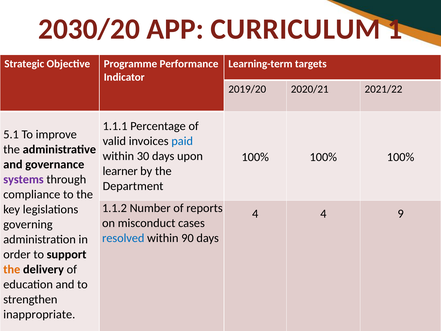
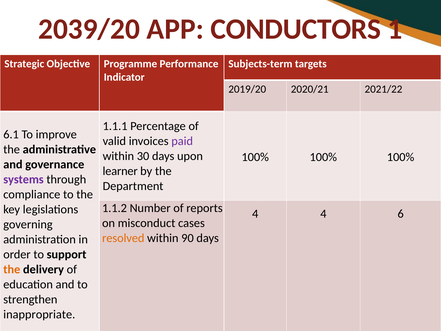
2030/20: 2030/20 -> 2039/20 (89, 29)
CURRICULUM: CURRICULUM -> CONDUCTORS (296, 29)
Learning-term: Learning-term -> Subjects-term (260, 64)
5.1: 5.1 -> 6.1 (11, 134)
paid colour: blue -> purple (182, 141)
9: 9 -> 6 (401, 214)
resolved colour: blue -> orange (123, 238)
